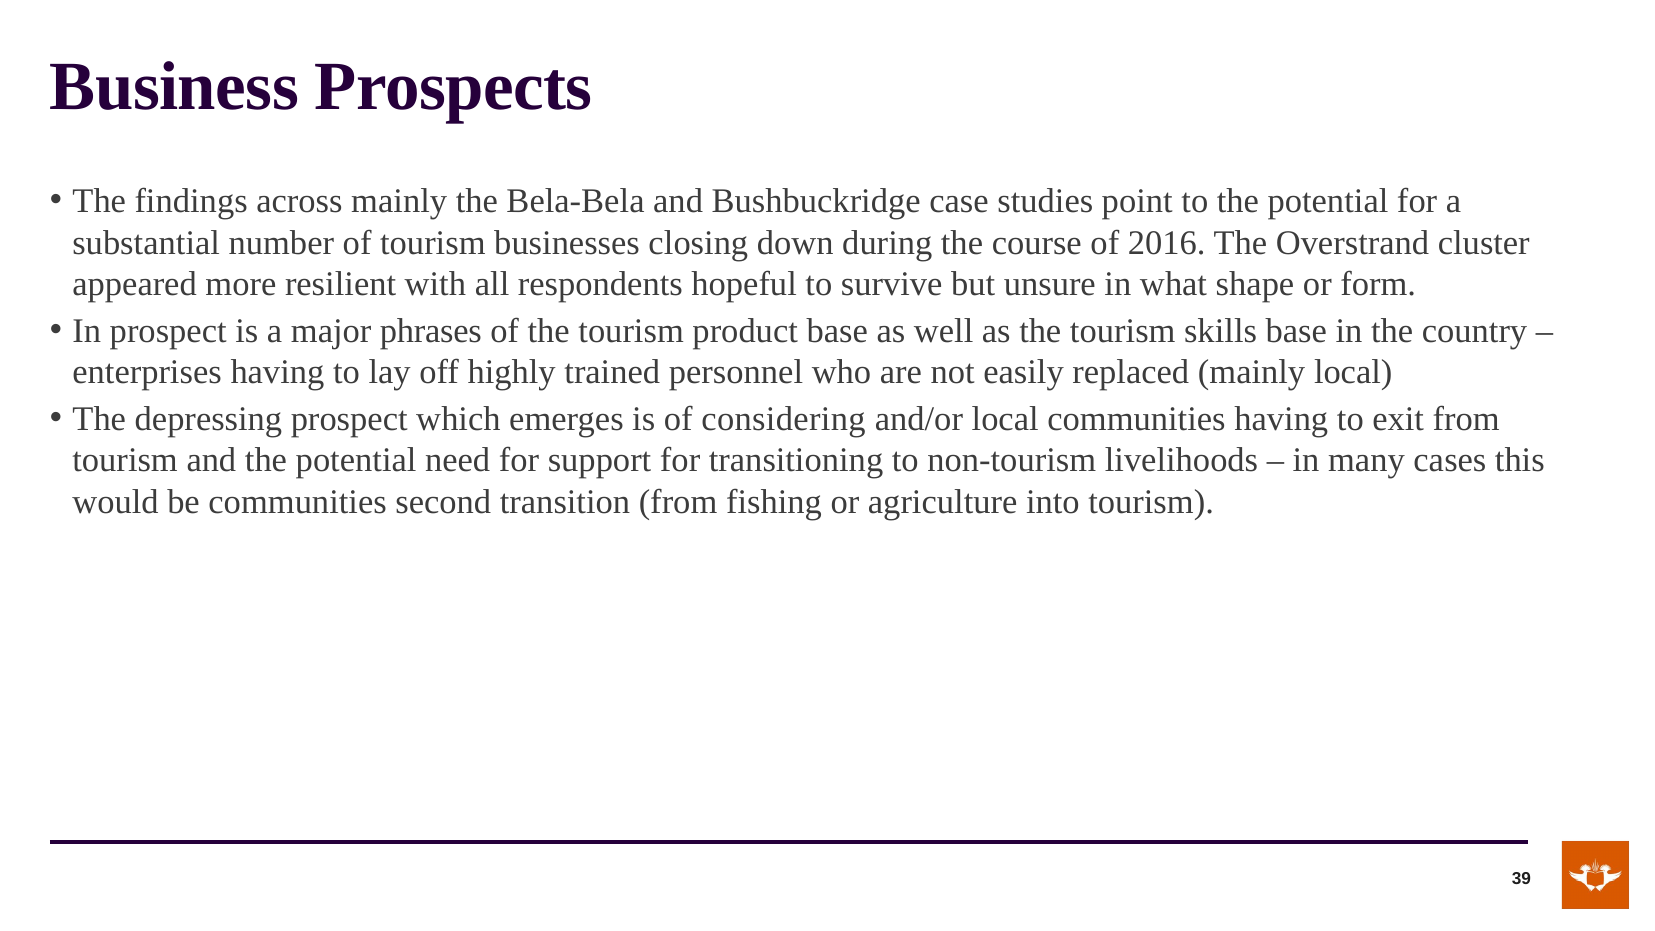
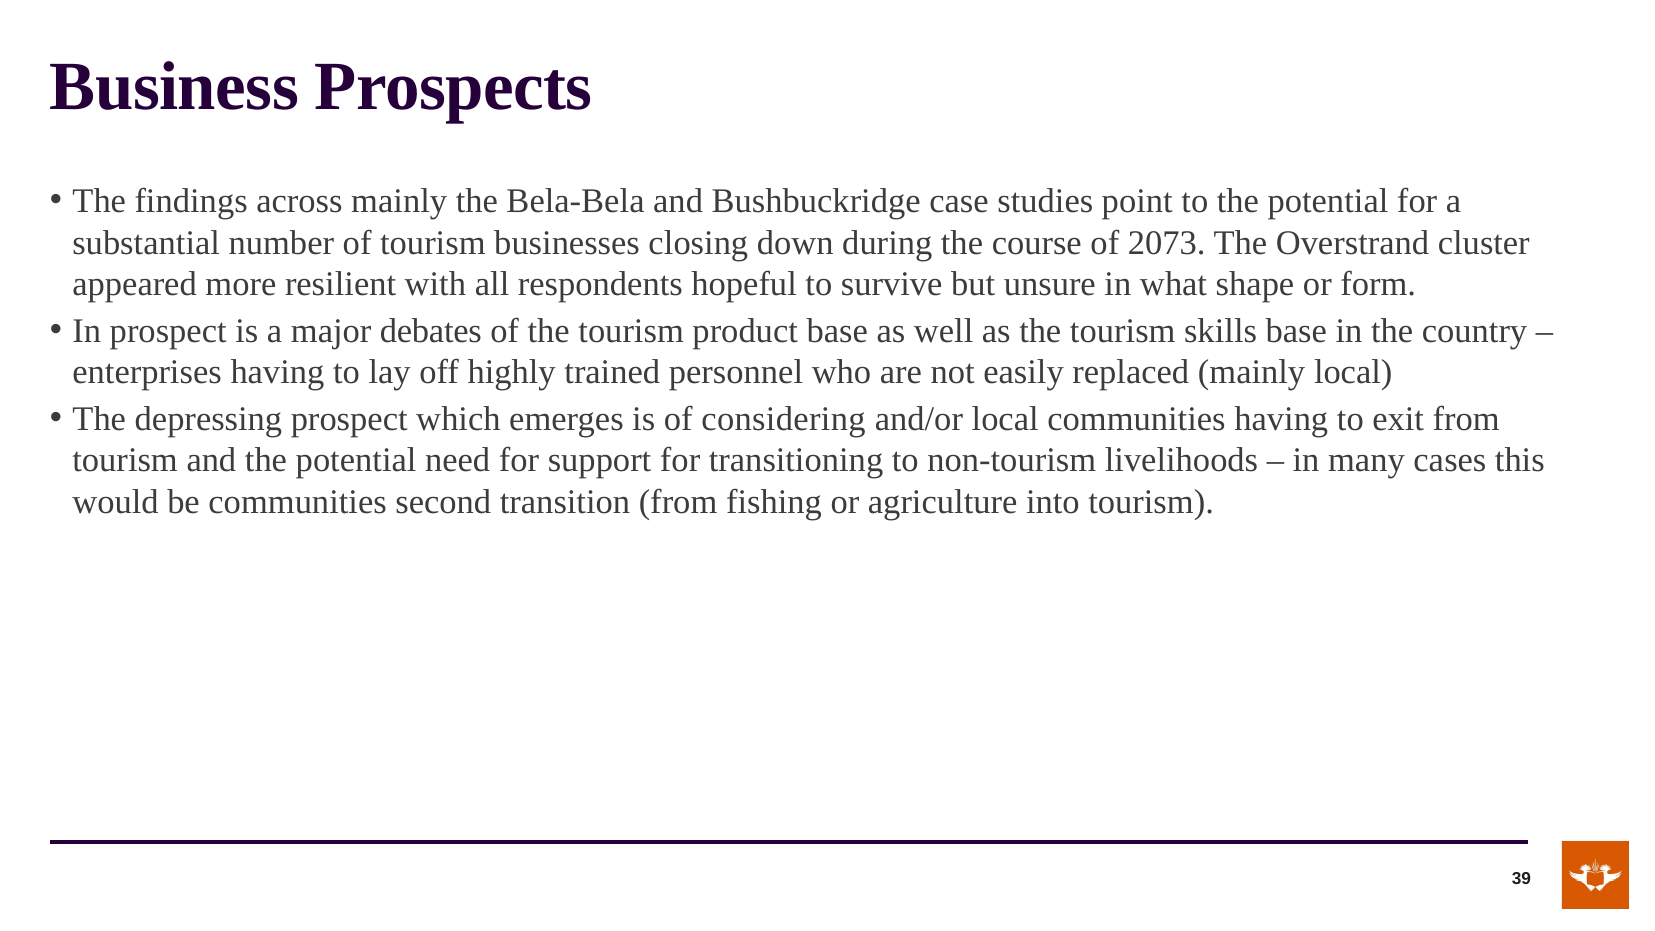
2016: 2016 -> 2073 (1167, 243)
phrases: phrases -> debates (431, 331)
